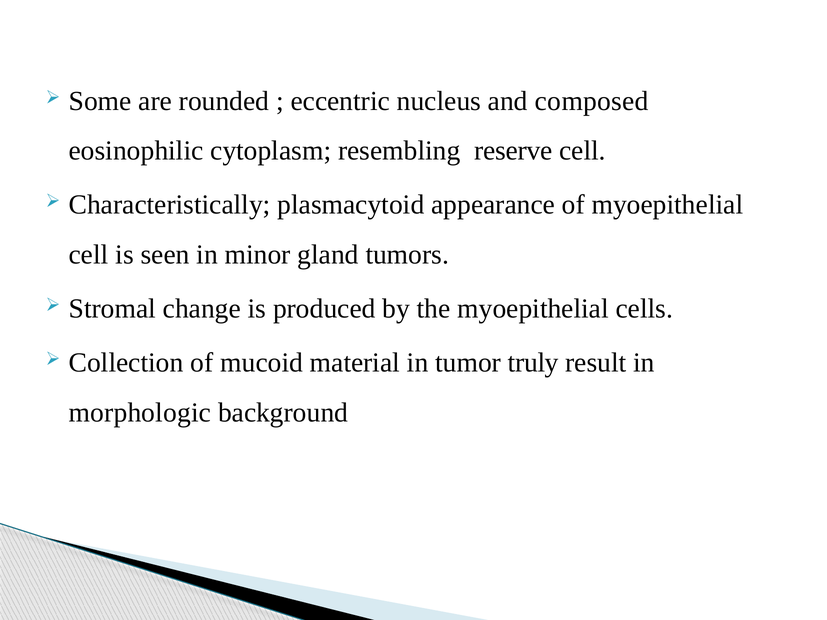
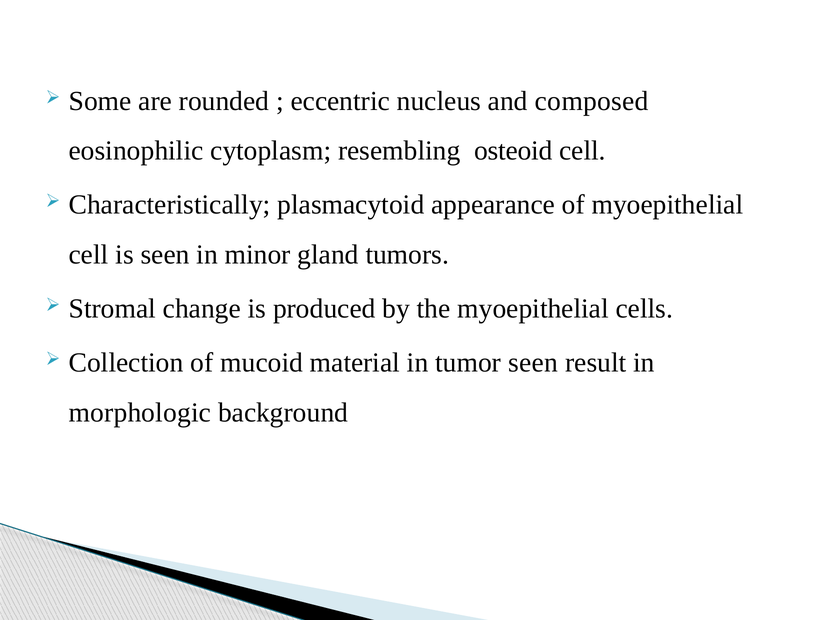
reserve: reserve -> osteoid (513, 151)
tumor truly: truly -> seen (533, 363)
